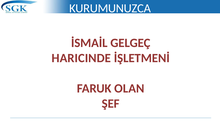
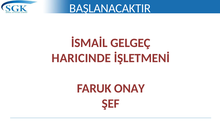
KURUMUNUZCA: KURUMUNUZCA -> BAŞLANACAKTIR (110, 8)
OLAN: OLAN -> ONAY (129, 88)
